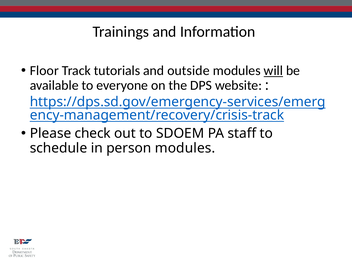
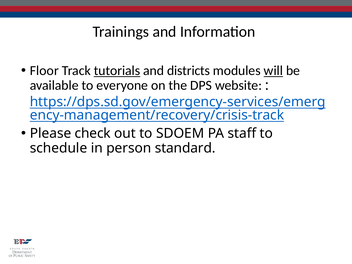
tutorials underline: none -> present (117, 71)
outside: outside -> districts (189, 71)
person modules: modules -> standard (185, 148)
